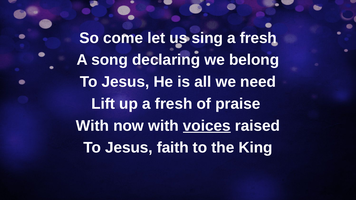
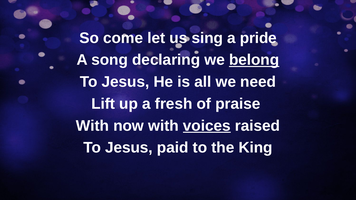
sing a fresh: fresh -> pride (258, 38)
belong underline: none -> present (254, 60)
faith: faith -> paid (173, 148)
